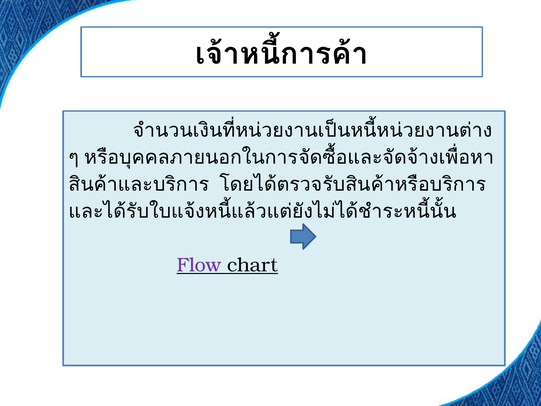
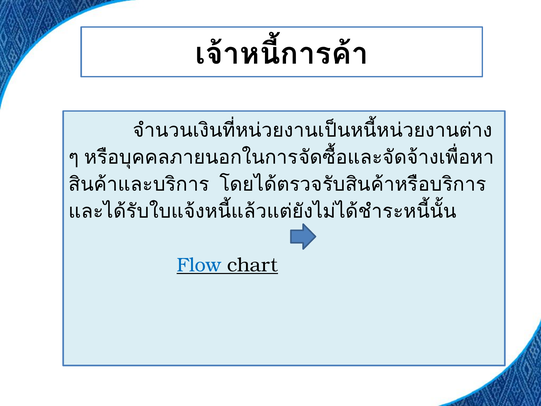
Flow colour: purple -> blue (199, 265)
